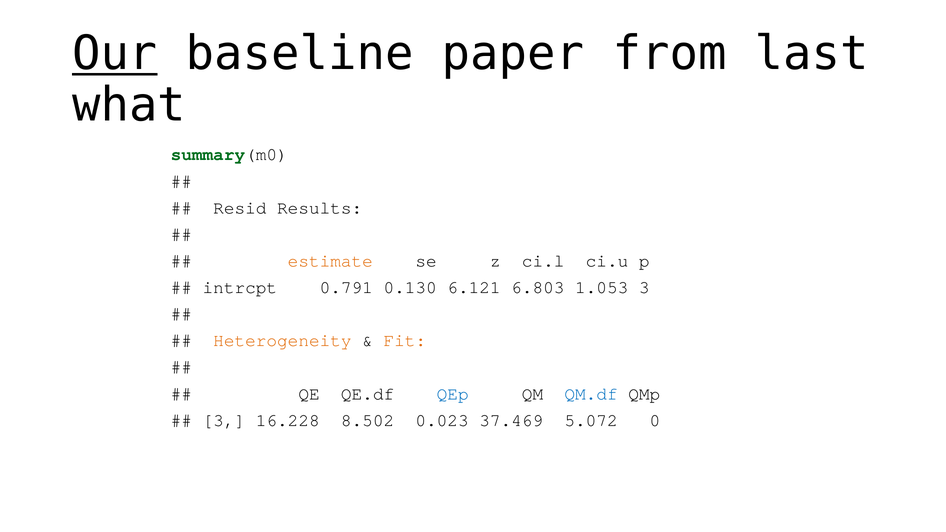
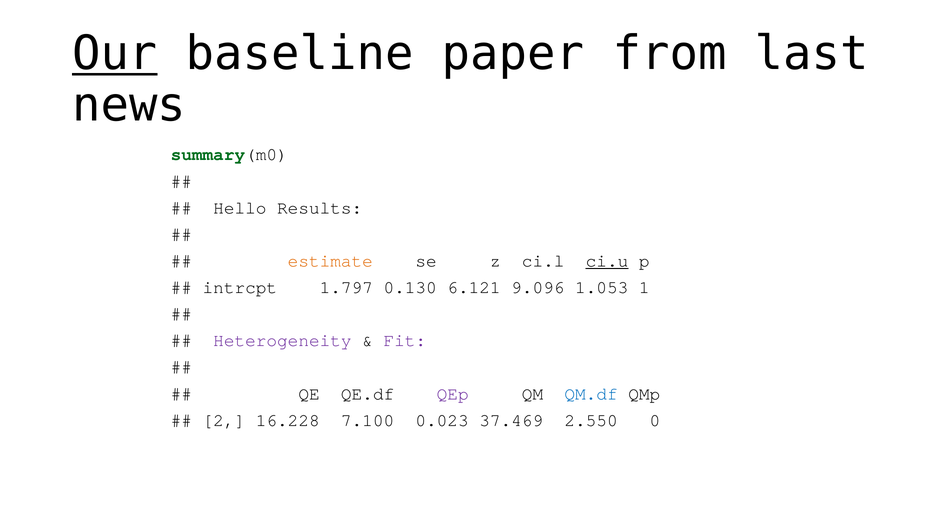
what: what -> news (129, 105)
Resid: Resid -> Hello (240, 208)
ci.u underline: none -> present (607, 261)
0.791: 0.791 -> 1.797 (346, 287)
6.803: 6.803 -> 9.096 (538, 287)
1.053 3: 3 -> 1 (644, 287)
Heterogeneity colour: orange -> purple (282, 341)
Fit colour: orange -> purple (405, 341)
QEp colour: blue -> purple (453, 394)
3: 3 -> 2 (224, 420)
8.502: 8.502 -> 7.100 (368, 420)
5.072: 5.072 -> 2.550 (591, 420)
